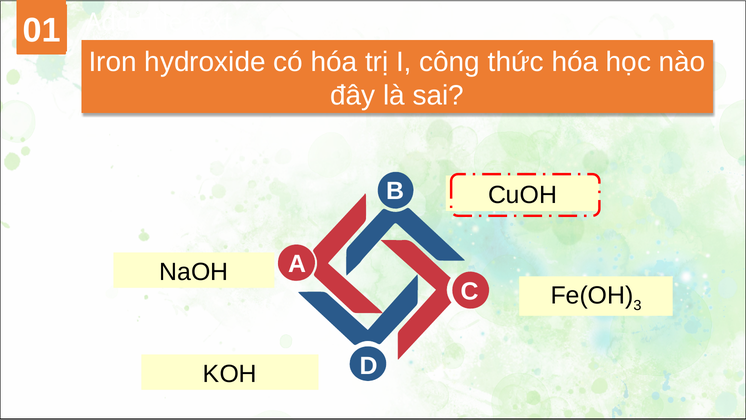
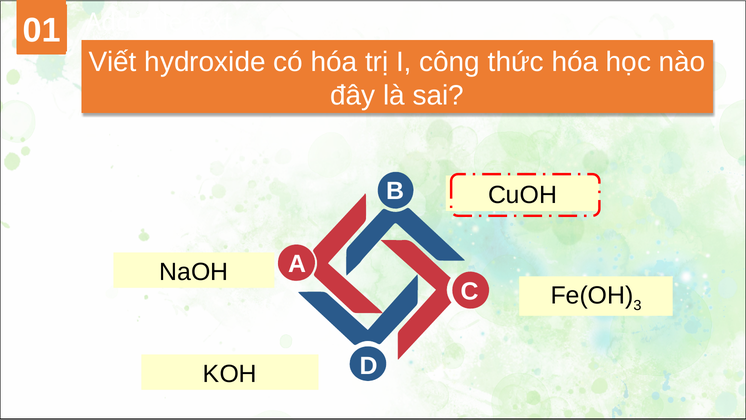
Iron: Iron -> Viết (113, 62)
